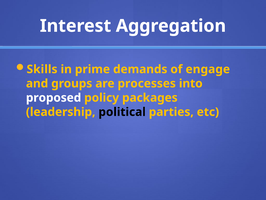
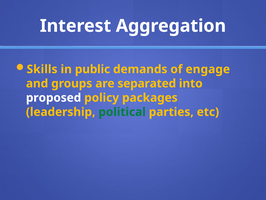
prime: prime -> public (93, 69)
processes: processes -> separated (147, 83)
political colour: black -> green (122, 112)
